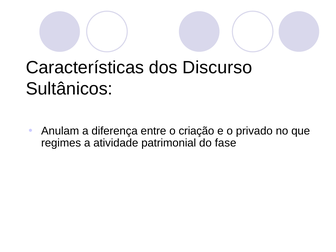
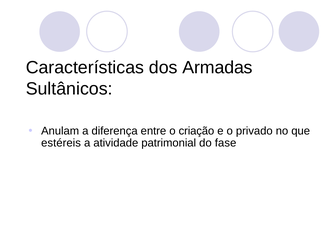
Discurso: Discurso -> Armadas (218, 68)
regimes: regimes -> estéreis (61, 143)
